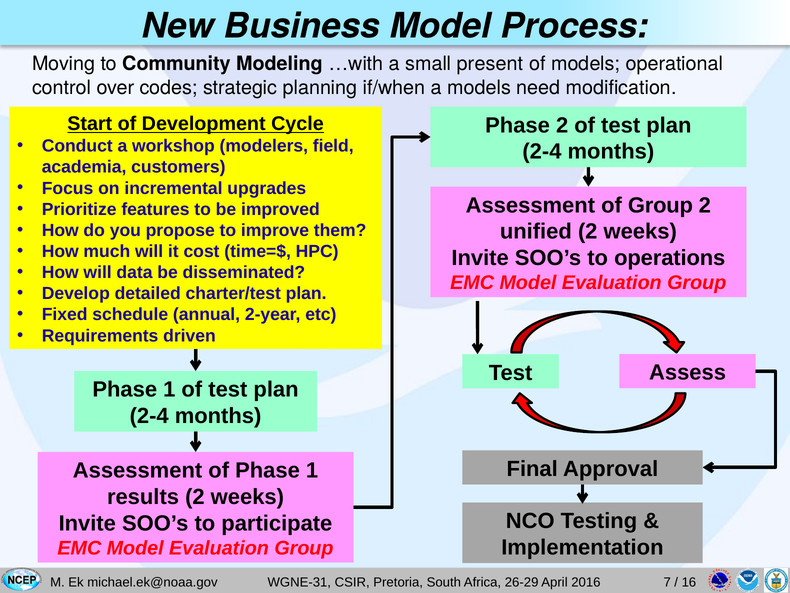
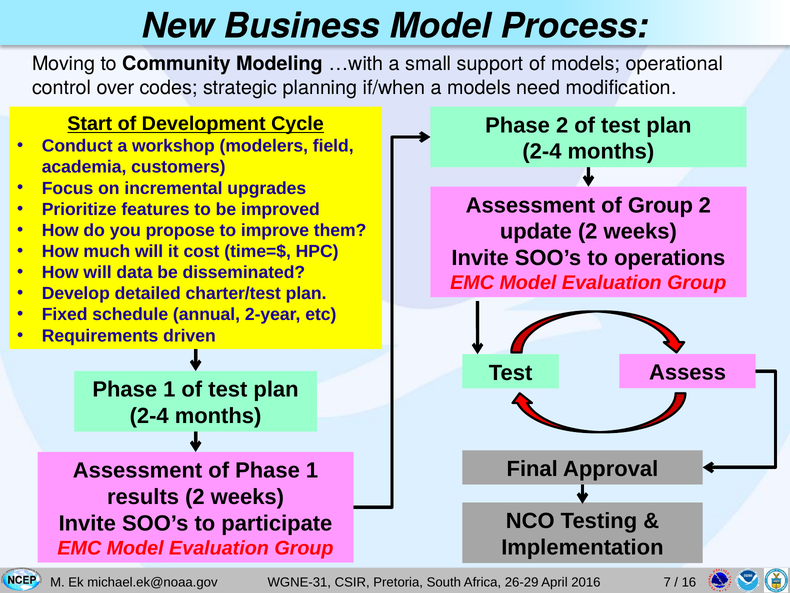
present: present -> support (490, 64)
unified: unified -> update (536, 231)
